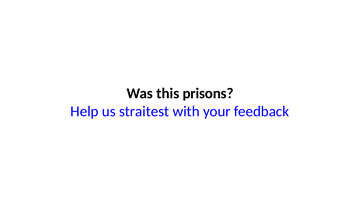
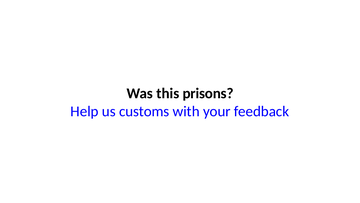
straitest: straitest -> customs (144, 111)
